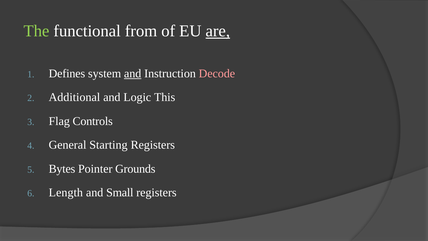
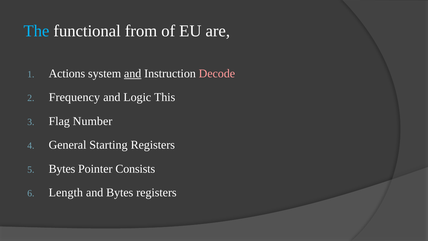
The colour: light green -> light blue (36, 31)
are underline: present -> none (218, 31)
Defines: Defines -> Actions (67, 73)
Additional: Additional -> Frequency (74, 97)
Controls: Controls -> Number (93, 121)
Grounds: Grounds -> Consists (135, 169)
and Small: Small -> Bytes (120, 192)
